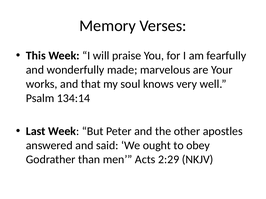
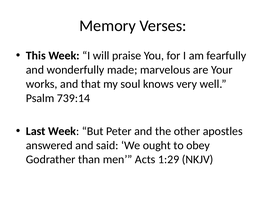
134:14: 134:14 -> 739:14 (74, 98)
2:29: 2:29 -> 1:29 (169, 160)
